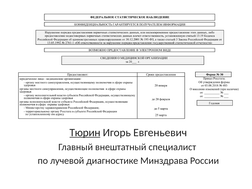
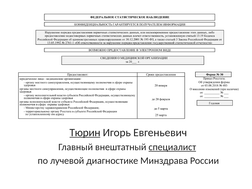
специалист underline: none -> present (172, 147)
